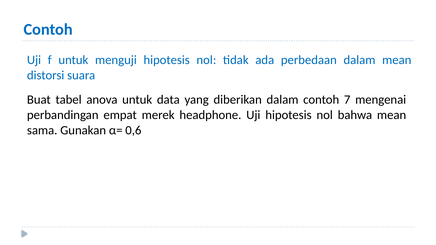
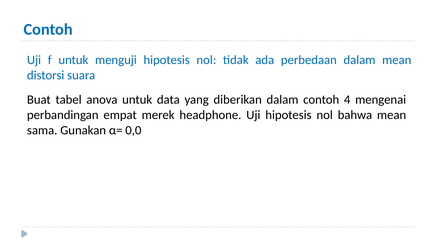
7: 7 -> 4 (347, 100)
0,6: 0,6 -> 0,0 (133, 130)
